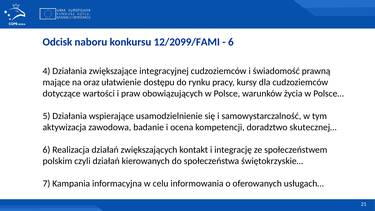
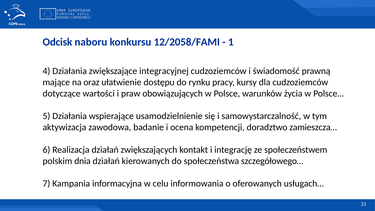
12/2099/FAMI: 12/2099/FAMI -> 12/2058/FAMI (187, 42)
6: 6 -> 1 (231, 42)
skutecznej…: skutecznej… -> zamieszcza… (313, 127)
czyli: czyli -> dnia (82, 161)
świętokrzyskie…: świętokrzyskie… -> szczegółowego… (272, 161)
